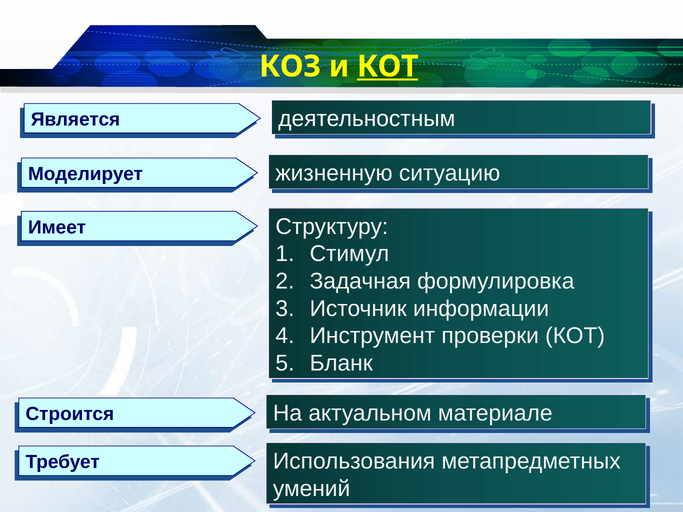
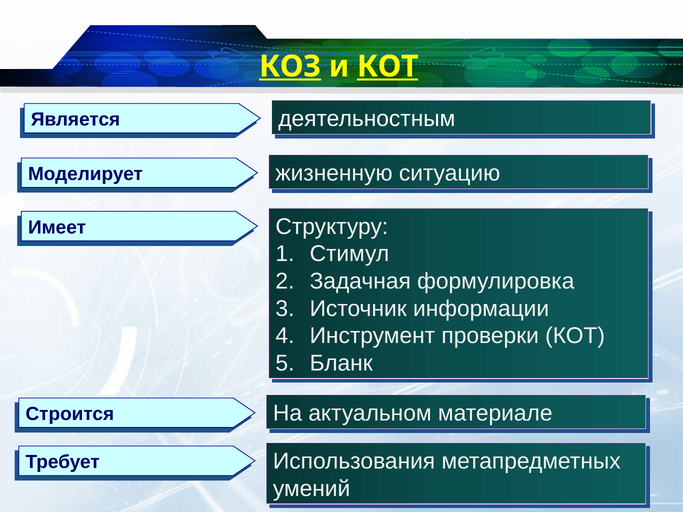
КОЗ underline: none -> present (290, 66)
